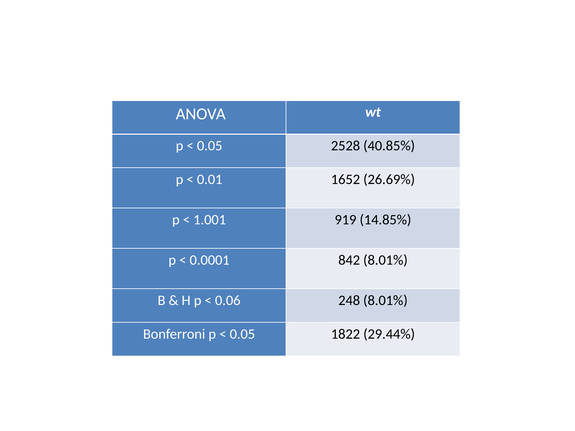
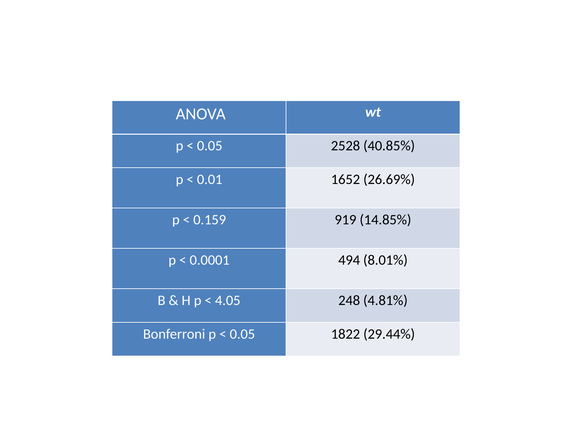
1.001: 1.001 -> 0.159 (210, 220)
842: 842 -> 494 (349, 260)
0.06: 0.06 -> 4.05 (228, 301)
248 8.01%: 8.01% -> 4.81% (385, 301)
